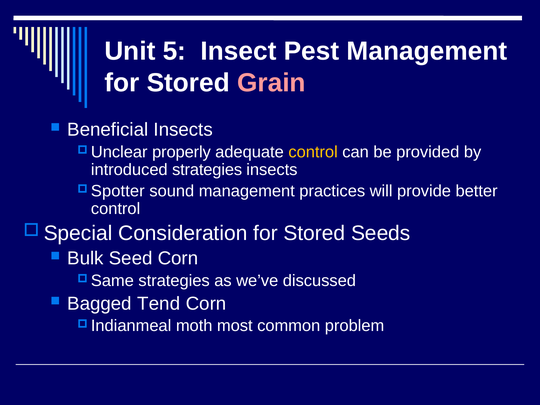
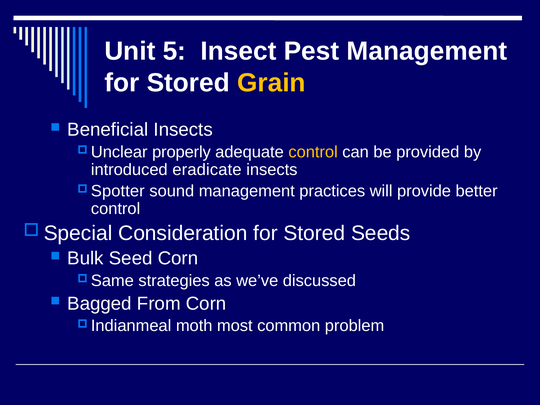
Grain colour: pink -> yellow (271, 83)
introduced strategies: strategies -> eradicate (207, 170)
Tend: Tend -> From (159, 304)
